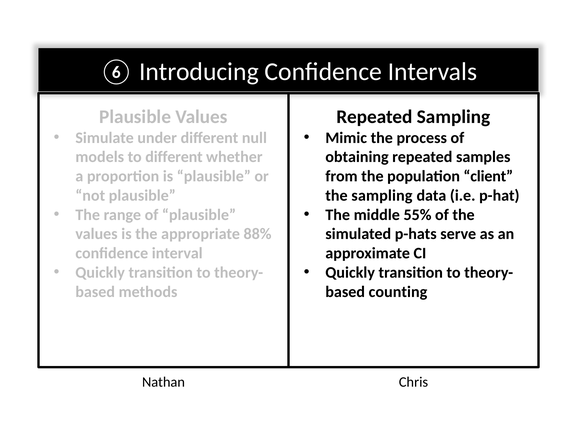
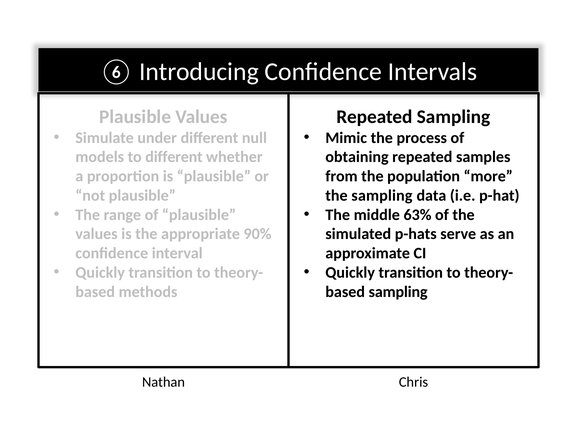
client: client -> more (488, 176)
55%: 55% -> 63% (417, 215)
88%: 88% -> 90% (258, 234)
counting: counting -> sampling (398, 292)
